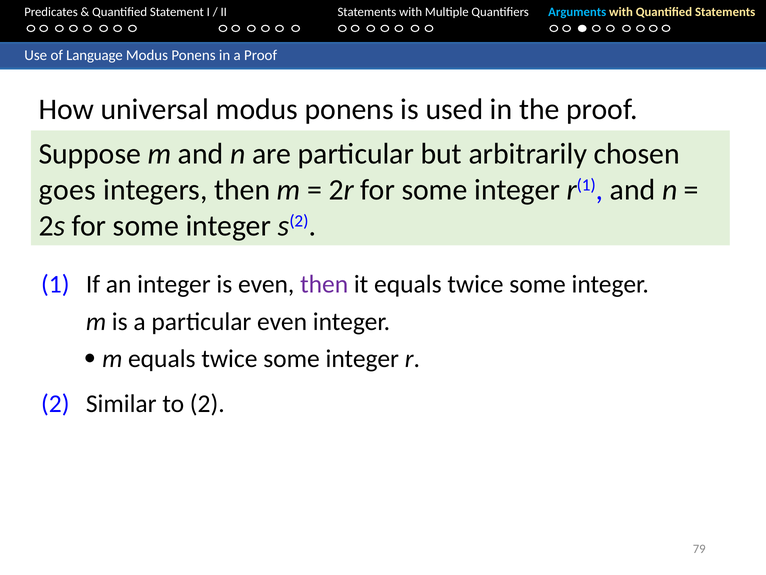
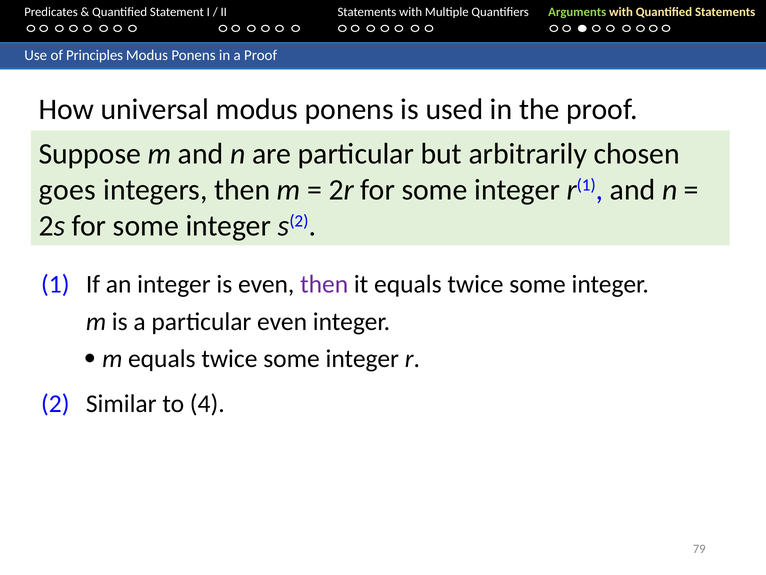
Arguments colour: light blue -> light green (577, 12)
Language: Language -> Principles (95, 55)
to 2: 2 -> 4 (207, 403)
